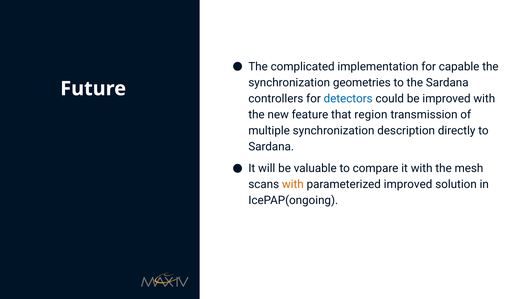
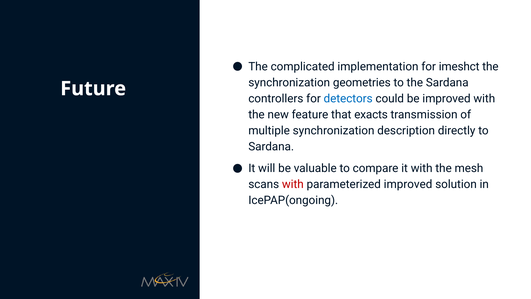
capable: capable -> imeshct (459, 66)
region: region -> exacts (371, 115)
with colour: orange -> red (293, 184)
